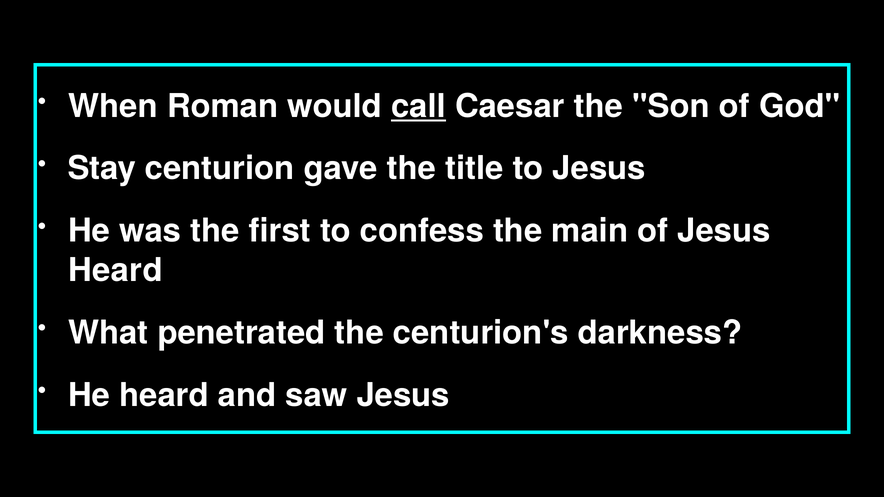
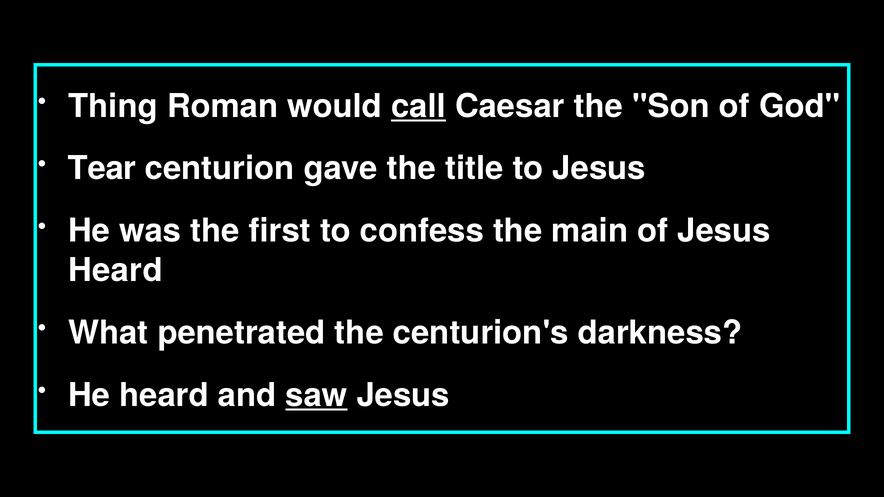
When: When -> Thing (113, 106)
Stay: Stay -> Tear (102, 169)
saw underline: none -> present (316, 396)
